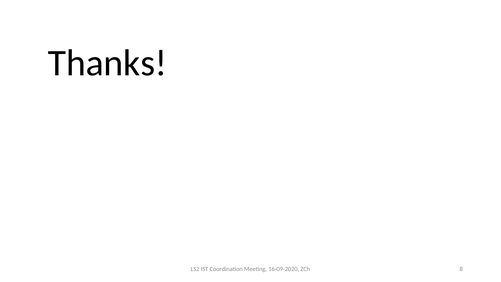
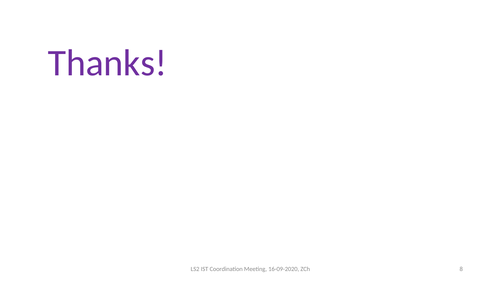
Thanks colour: black -> purple (107, 63)
